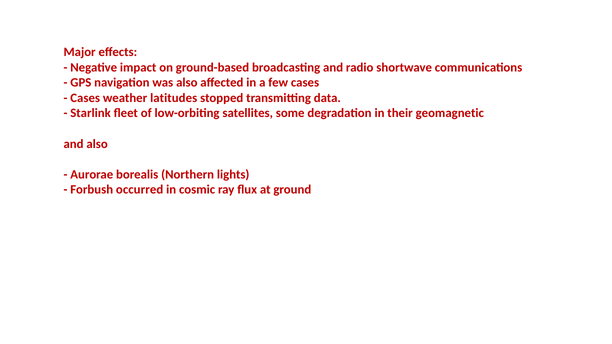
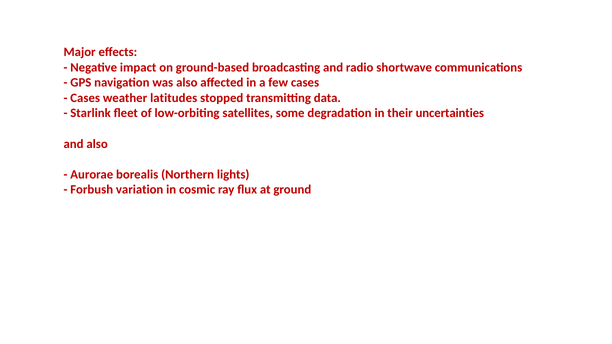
geomagnetic: geomagnetic -> uncertainties (450, 113)
occurred: occurred -> variation (140, 190)
